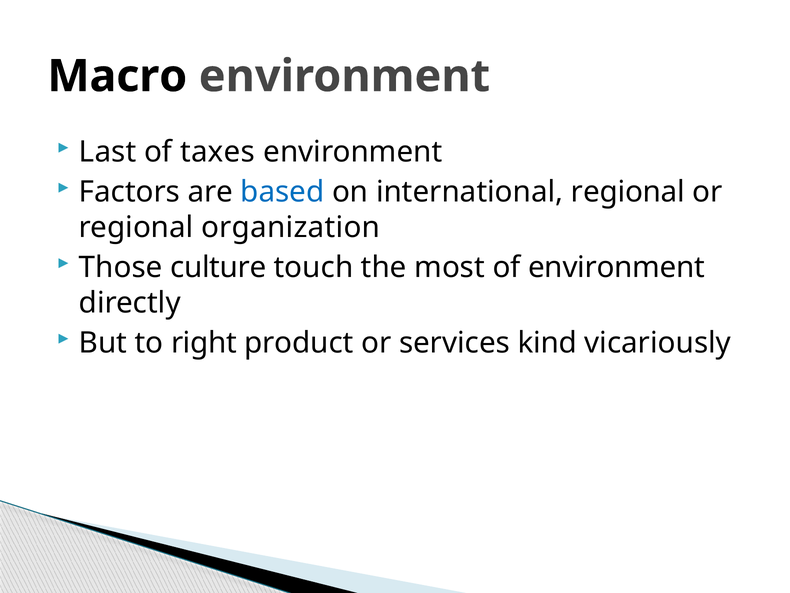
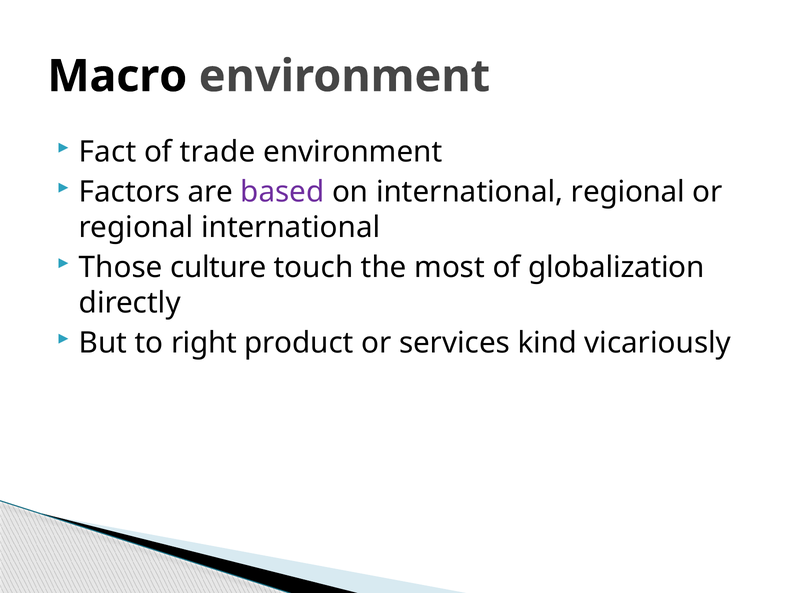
Last: Last -> Fact (108, 152)
taxes: taxes -> trade (218, 152)
based colour: blue -> purple (282, 192)
regional organization: organization -> international (291, 227)
of environment: environment -> globalization (616, 267)
